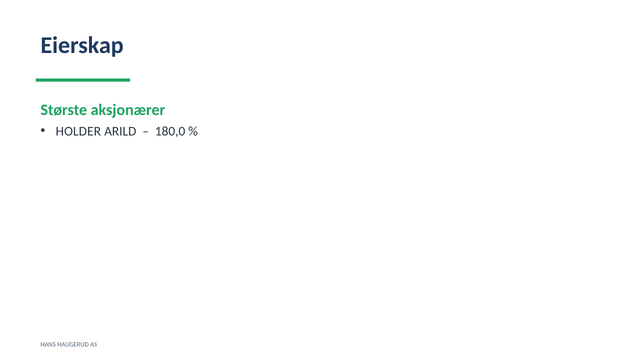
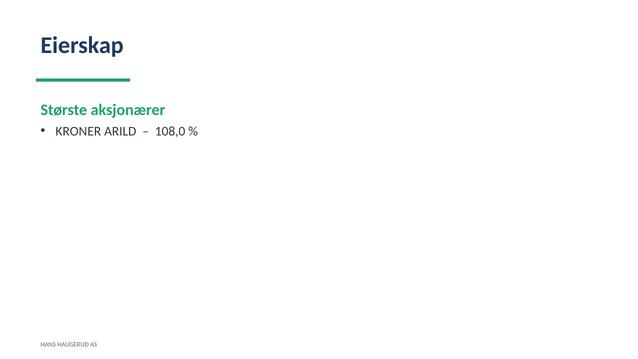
HOLDER: HOLDER -> KRONER (78, 131)
180,0: 180,0 -> 108,0 (170, 131)
